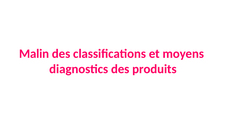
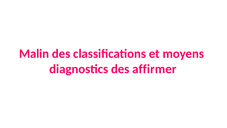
produits: produits -> affirmer (154, 69)
